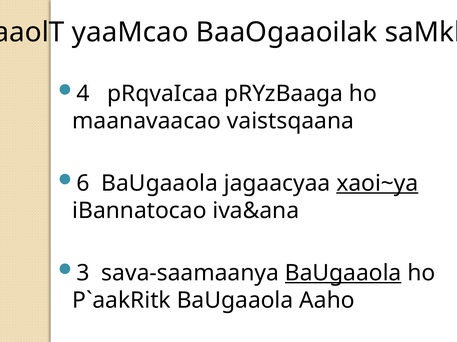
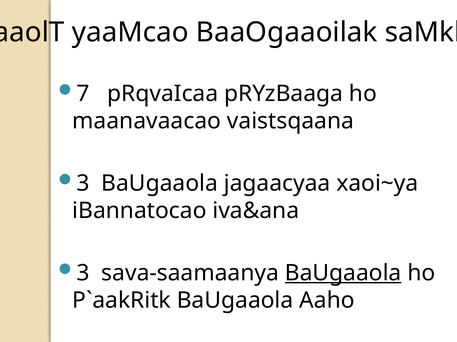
4: 4 -> 7 (83, 94)
6: 6 -> 3 (83, 184)
xaoi~ya underline: present -> none (377, 184)
